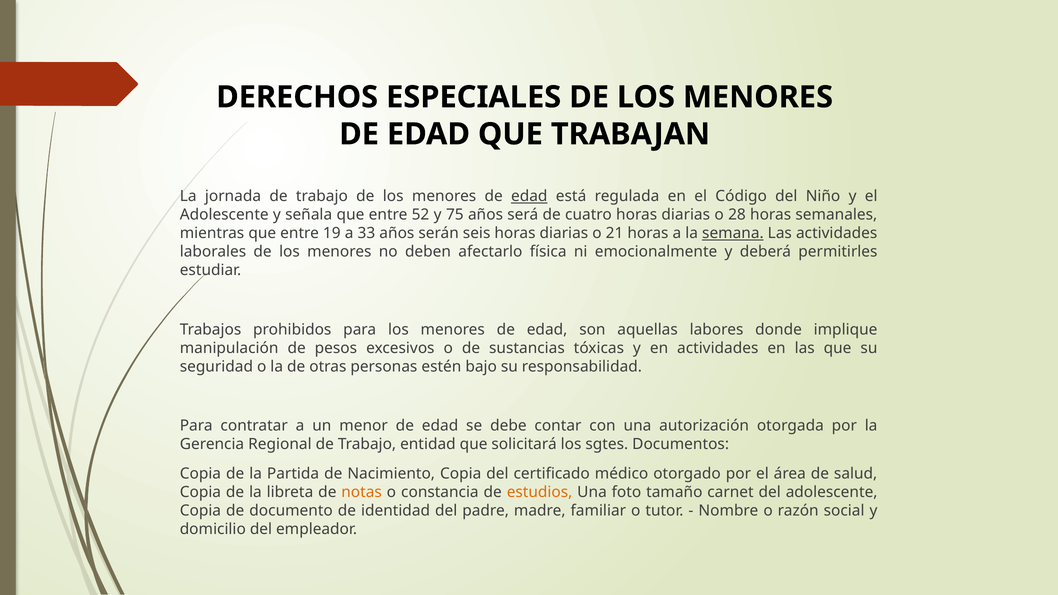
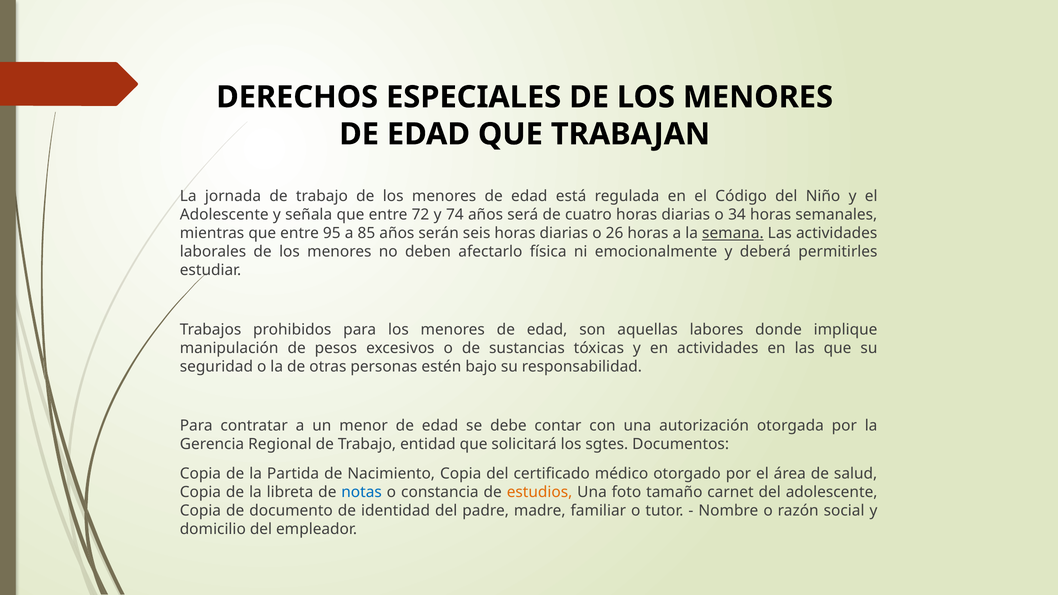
edad underline: present -> none (529, 196)
52: 52 -> 72 (420, 215)
75: 75 -> 74 (455, 215)
28: 28 -> 34 (737, 215)
19: 19 -> 95 (332, 233)
33: 33 -> 85 (366, 233)
21: 21 -> 26 (615, 233)
notas colour: orange -> blue (362, 492)
